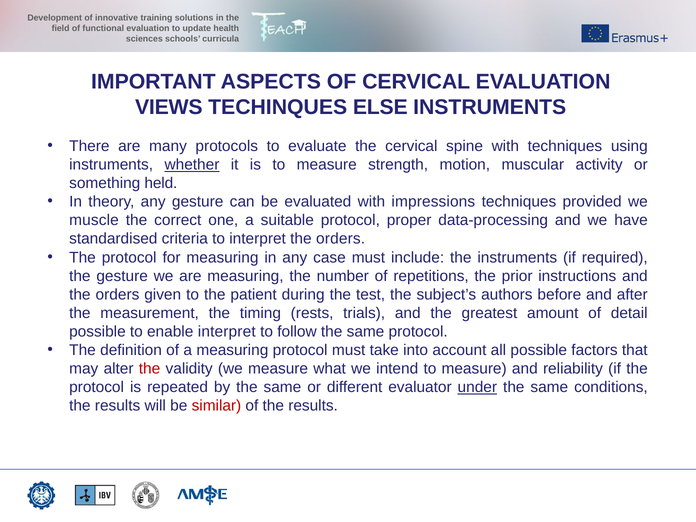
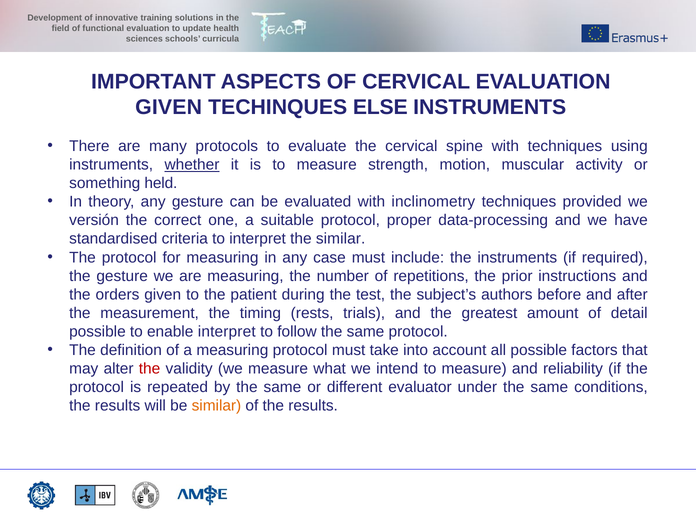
VIEWS: VIEWS -> GIVEN (169, 107)
impressions: impressions -> inclinometry (433, 202)
muscle: muscle -> versión (94, 220)
interpret the orders: orders -> similar (341, 239)
under underline: present -> none (477, 387)
similar colour: red -> orange (216, 406)
